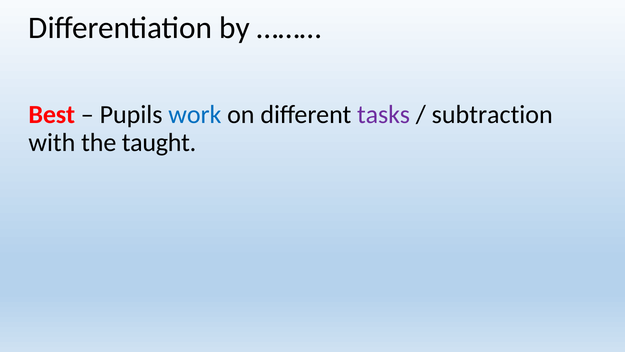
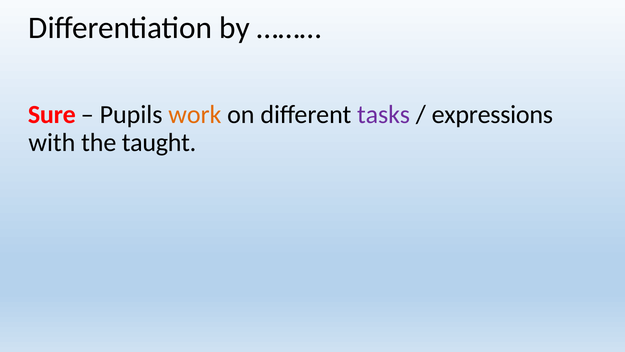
Best: Best -> Sure (52, 115)
work colour: blue -> orange (195, 115)
subtraction: subtraction -> expressions (492, 115)
